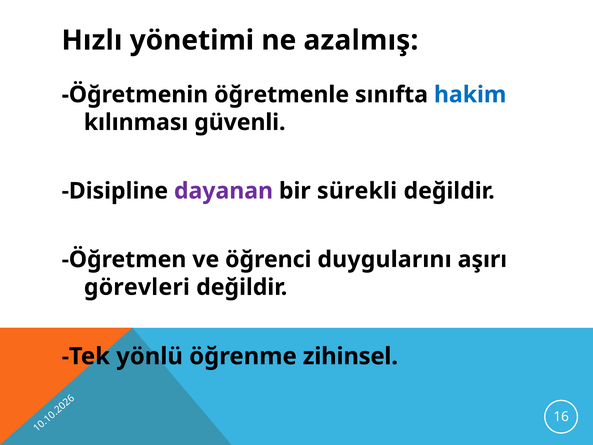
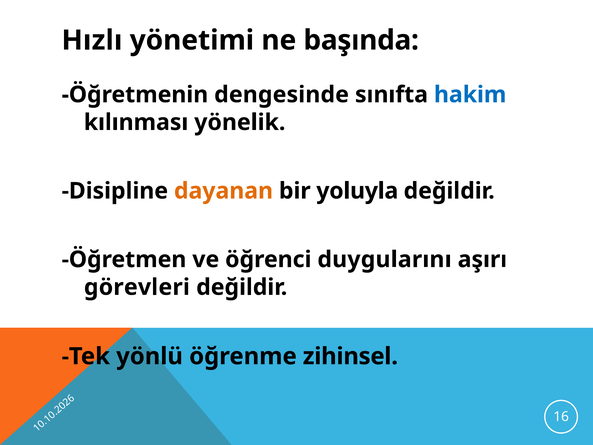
azalmış: azalmış -> başında (361, 40)
öğretmenle: öğretmenle -> dengesinde (282, 95)
güvenli: güvenli -> yönelik (240, 122)
dayanan colour: purple -> orange (223, 191)
sürekli: sürekli -> yoluyla (357, 191)
